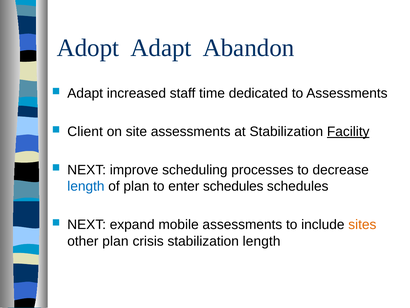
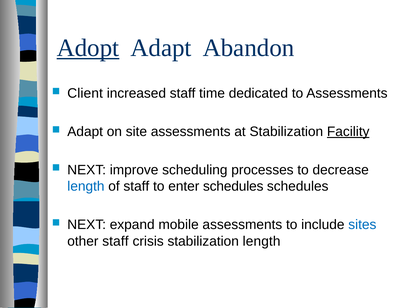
Adopt underline: none -> present (88, 48)
Adapt: Adapt -> Client (85, 93)
Client: Client -> Adapt (85, 131)
of plan: plan -> staff (136, 186)
sites colour: orange -> blue (362, 224)
other plan: plan -> staff (115, 241)
